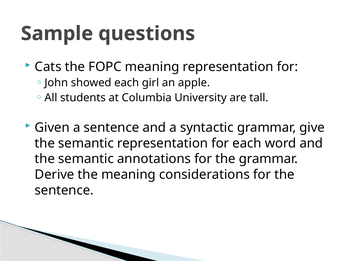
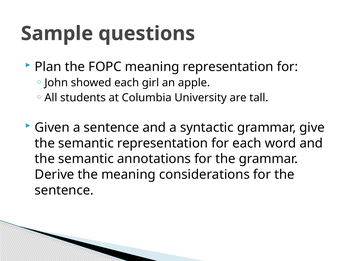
Cats: Cats -> Plan (48, 67)
